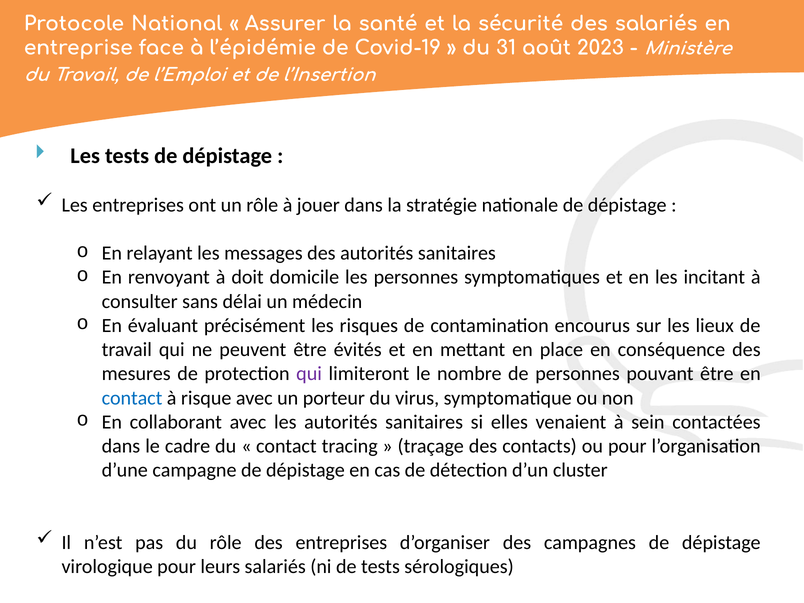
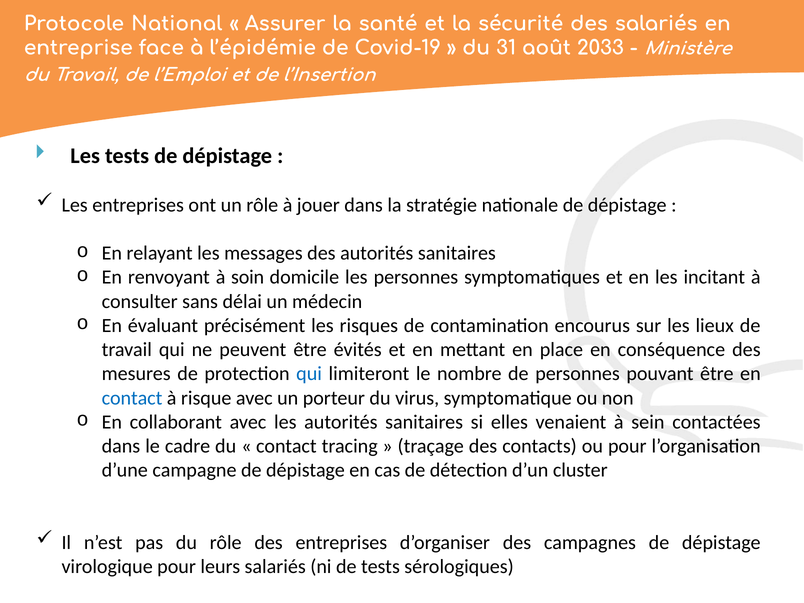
2023: 2023 -> 2033 (600, 48)
doit: doit -> soin (248, 277)
qui colour: purple -> blue (309, 374)
